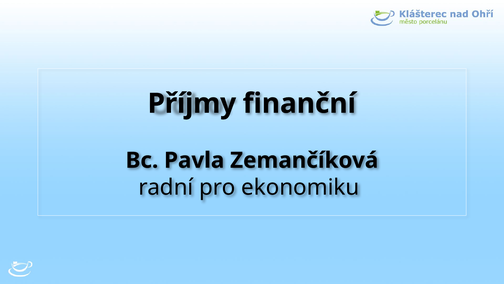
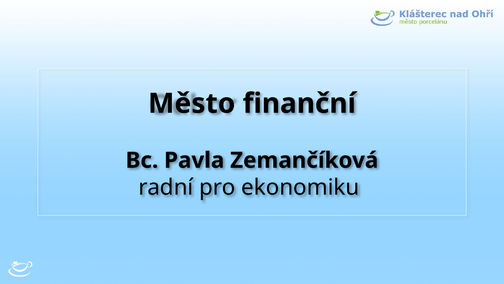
Příjmy: Příjmy -> Město (192, 103)
